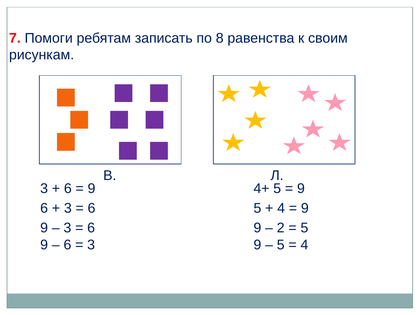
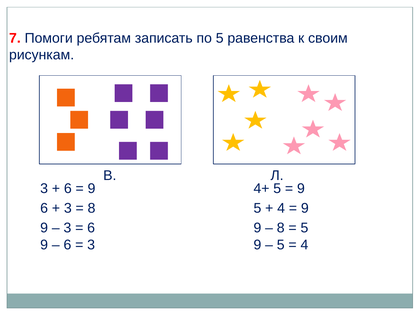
по 8: 8 -> 5 (220, 38)
6: 6 -> 8 (92, 208)
2: 2 -> 8 (281, 228)
